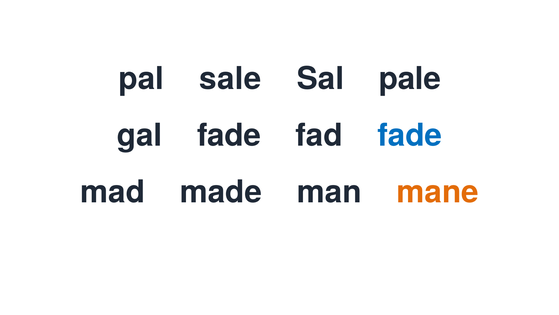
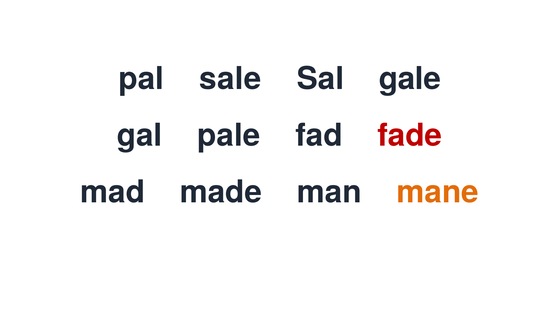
pale: pale -> gale (410, 79)
gal fade: fade -> pale (229, 135)
fade colour: blue -> red (410, 135)
